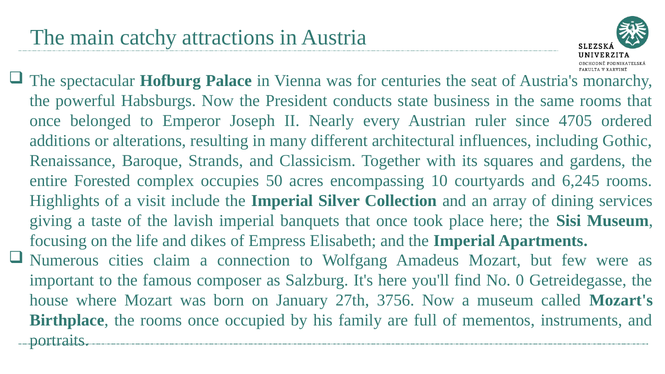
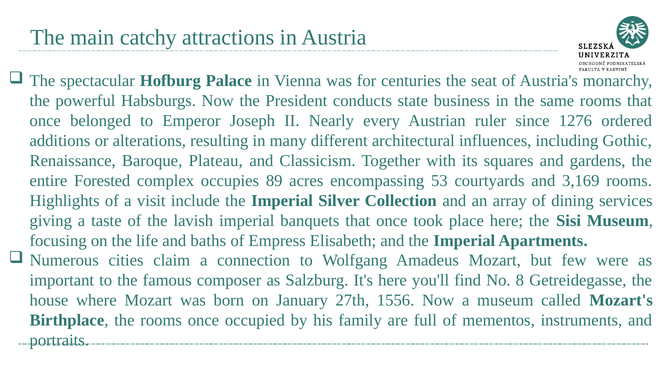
4705: 4705 -> 1276 (575, 121)
Strands: Strands -> Plateau (216, 161)
50: 50 -> 89 (274, 181)
10: 10 -> 53 (439, 181)
6,245: 6,245 -> 3,169 (581, 181)
dikes: dikes -> baths (208, 241)
0: 0 -> 8 (520, 280)
3756: 3756 -> 1556 (396, 300)
